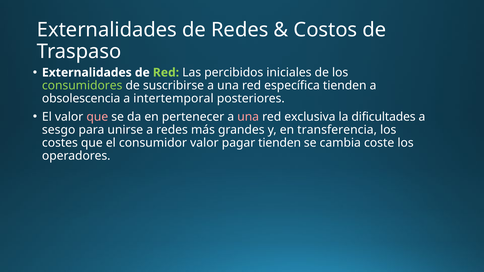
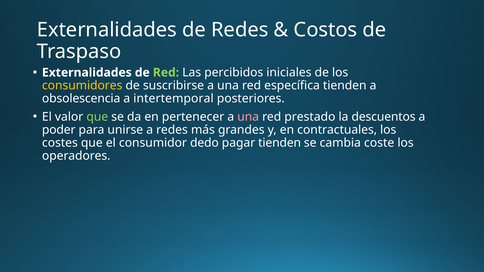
consumidores colour: light green -> yellow (82, 86)
que colour: pink -> light green (97, 117)
exclusiva: exclusiva -> prestado (310, 117)
dificultades: dificultades -> descuentos (384, 117)
sesgo: sesgo -> poder (59, 130)
transferencia: transferencia -> contractuales (337, 130)
consumidor valor: valor -> dedo (204, 143)
